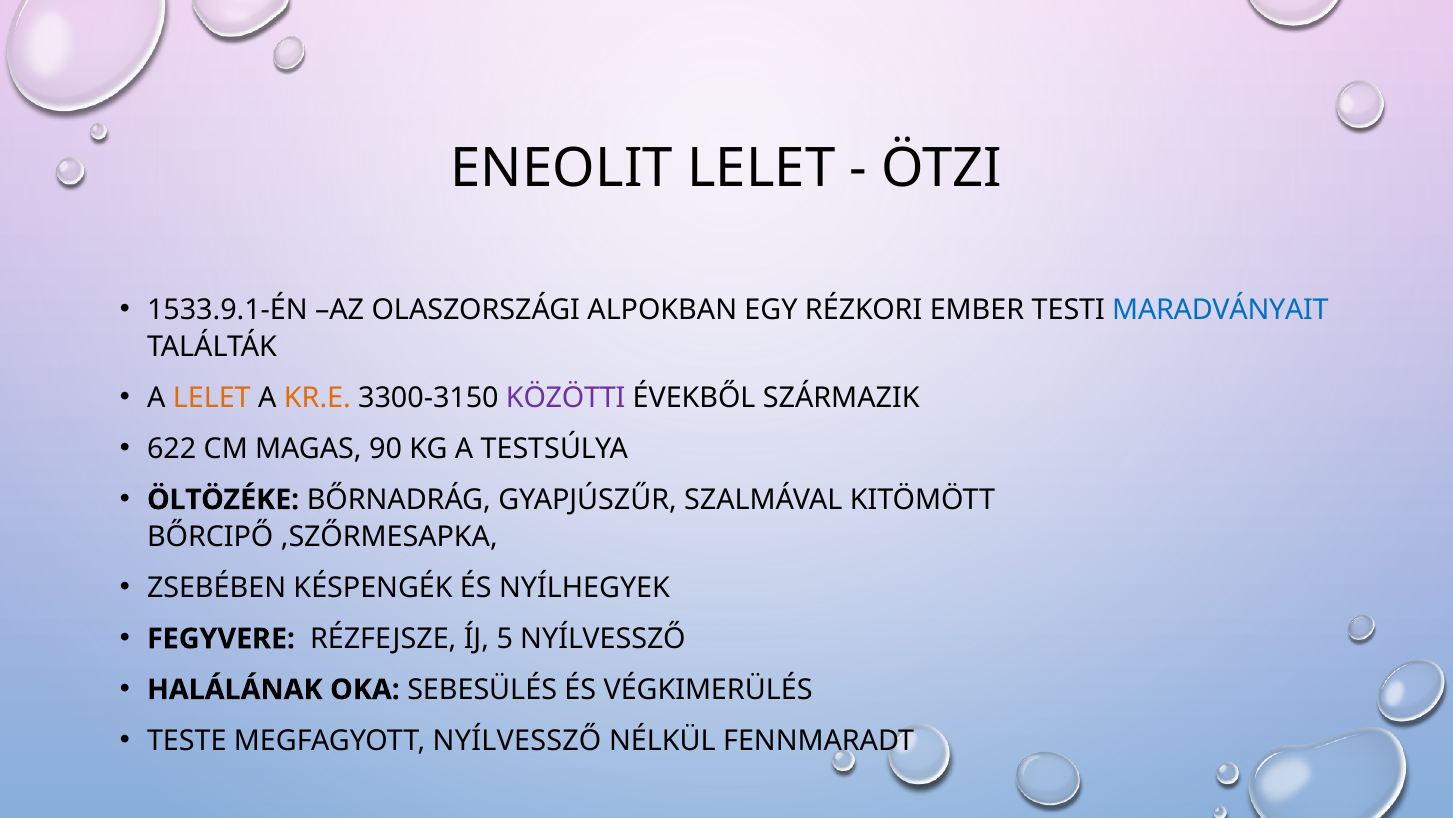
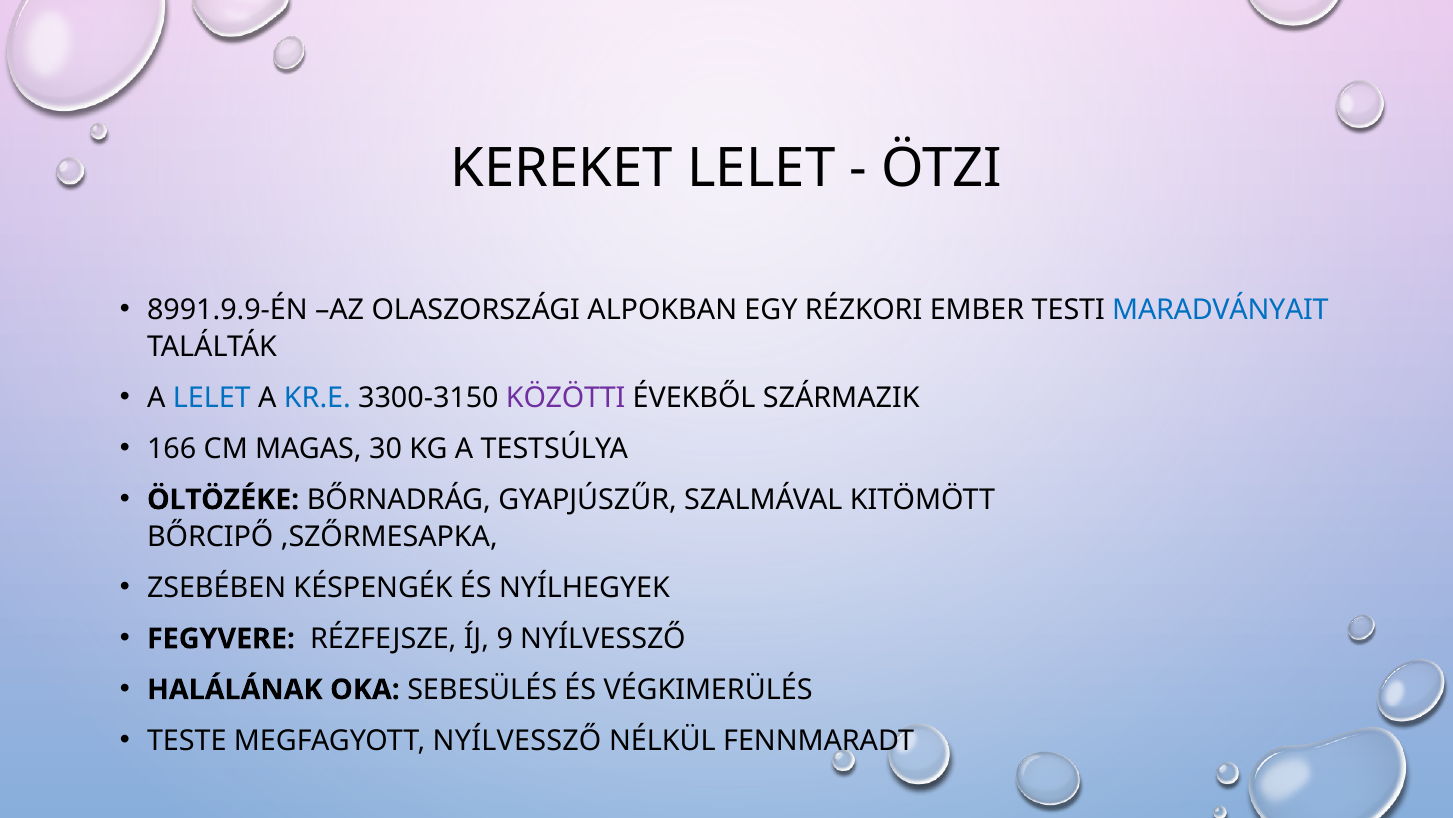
ENEOLIT: ENEOLIT -> KEREKET (562, 168)
1533.9.1-ÉN: 1533.9.1-ÉN -> 8991.9.9-ÉN (227, 310)
LELET colour: orange -> blue (212, 398)
KR.E colour: orange -> blue (317, 398)
622: 622 -> 166 (172, 448)
90: 90 -> 30 (385, 448)
5: 5 -> 9 (505, 638)
